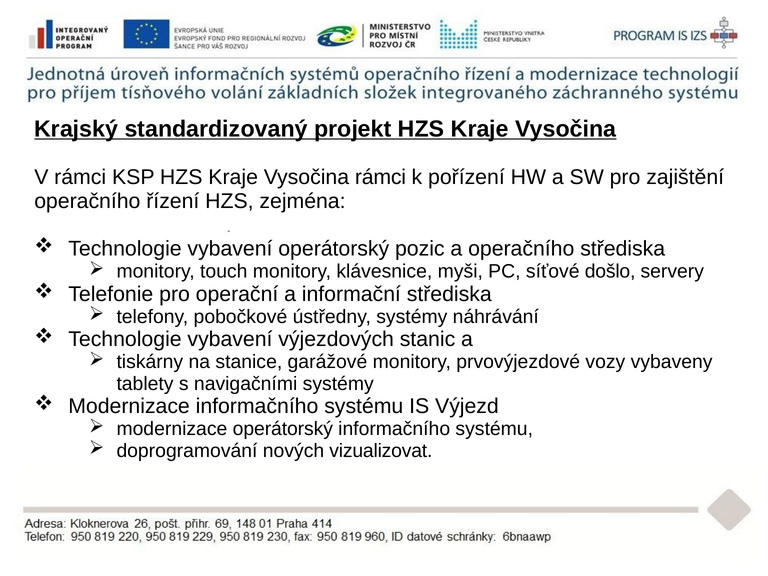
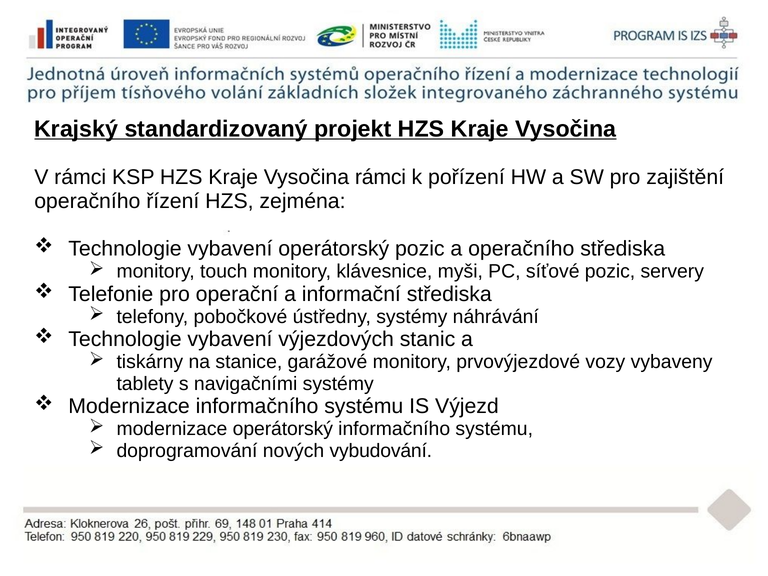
síťové došlo: došlo -> pozic (610, 271)
vizualizovat: vizualizovat -> vybudování (381, 451)
